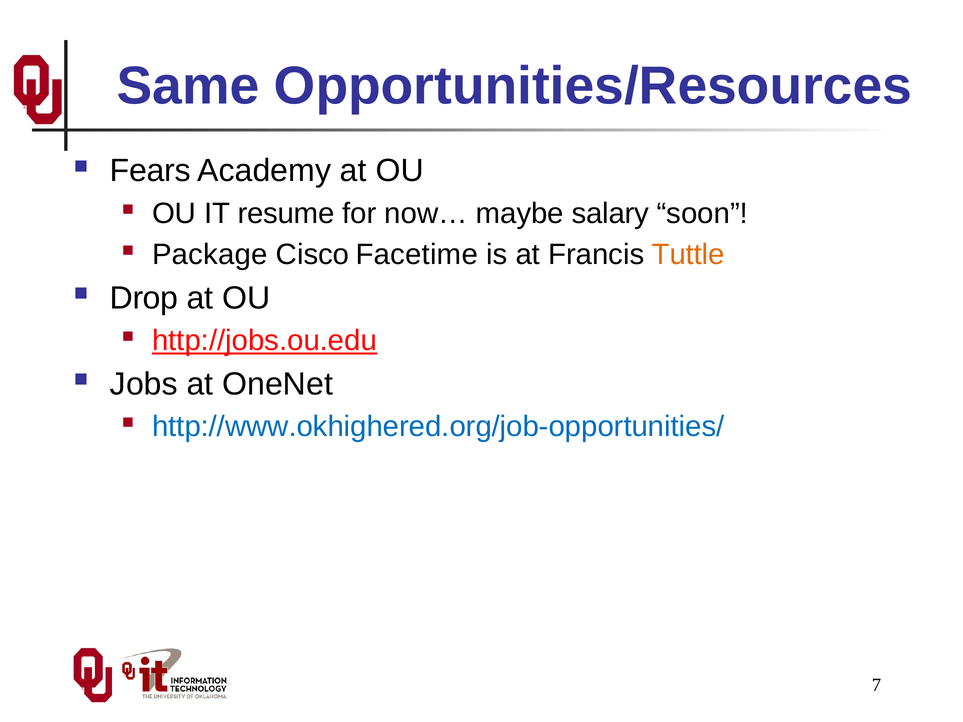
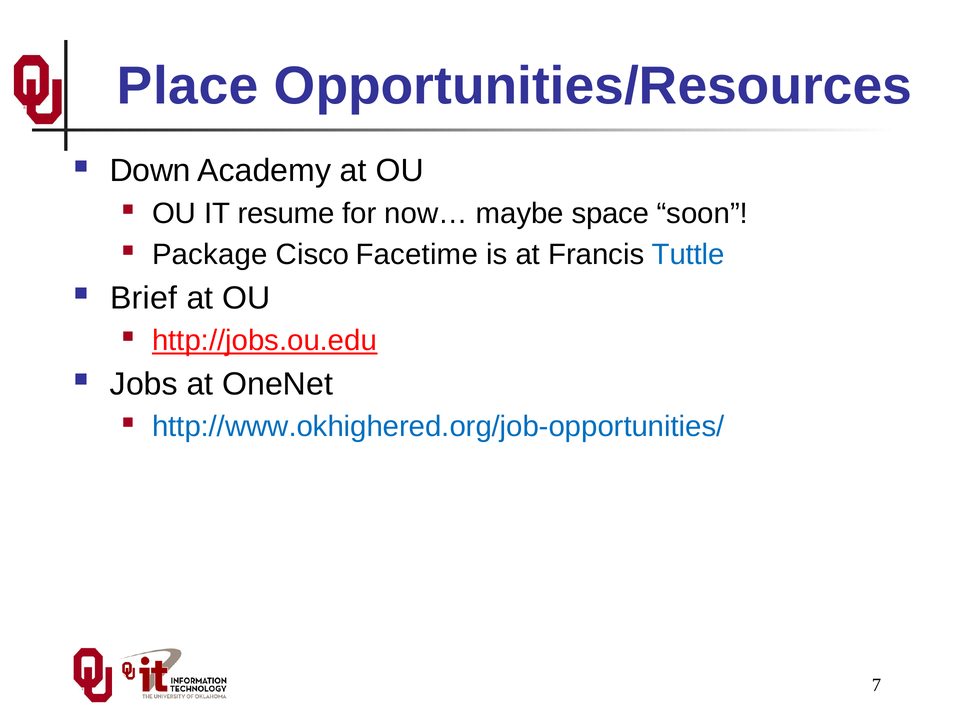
Same: Same -> Place (188, 86)
Fears: Fears -> Down (150, 171)
salary: salary -> space (610, 213)
Tuttle colour: orange -> blue (688, 255)
Drop: Drop -> Brief (144, 298)
